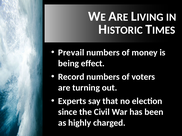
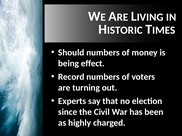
Prevail: Prevail -> Should (71, 53)
